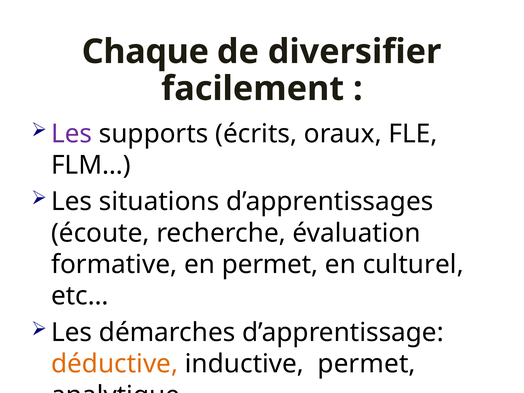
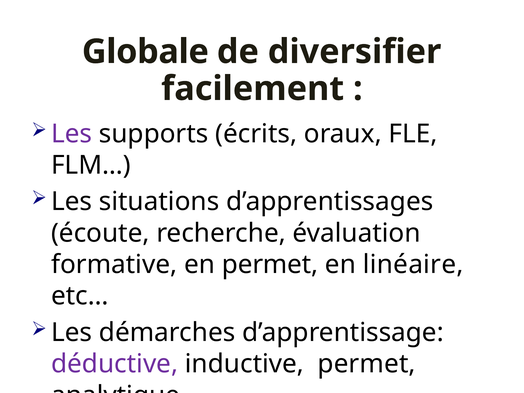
Chaque: Chaque -> Globale (145, 52)
culturel: culturel -> linéaire (413, 265)
déductive colour: orange -> purple (115, 364)
